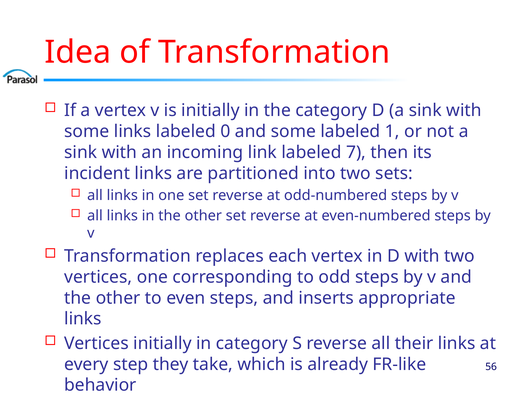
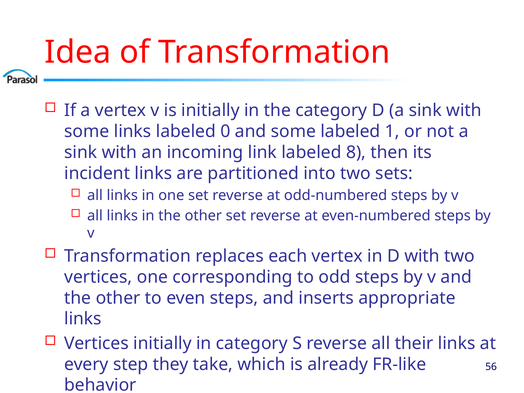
7: 7 -> 8 (356, 152)
